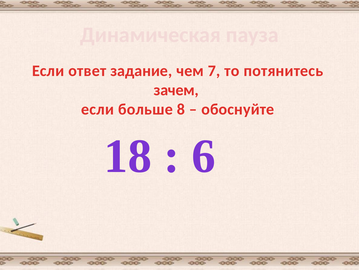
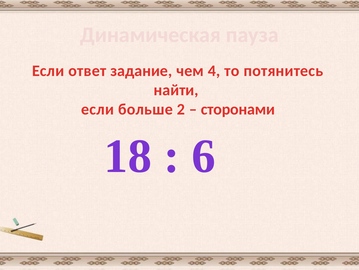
7: 7 -> 4 (214, 71)
зачем: зачем -> найти (176, 90)
8: 8 -> 2 (181, 109)
обоснуйте: обоснуйте -> сторонами (238, 109)
